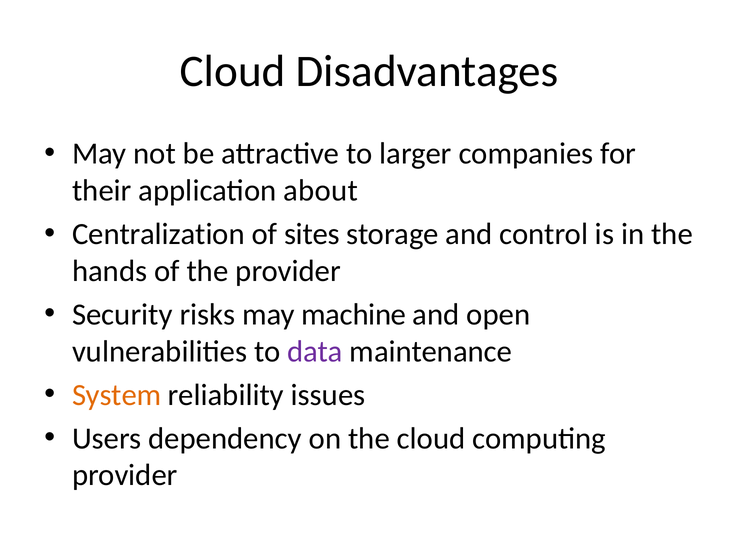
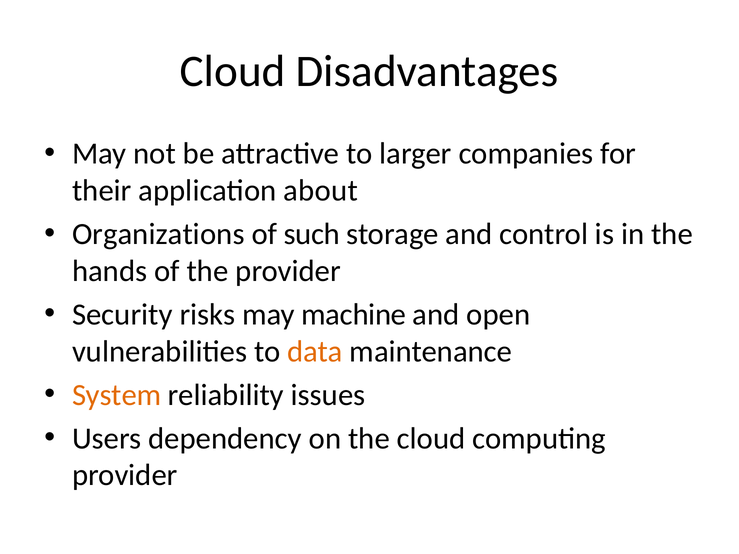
Centralization: Centralization -> Organizations (158, 234)
sites: sites -> such (312, 234)
data colour: purple -> orange (315, 352)
